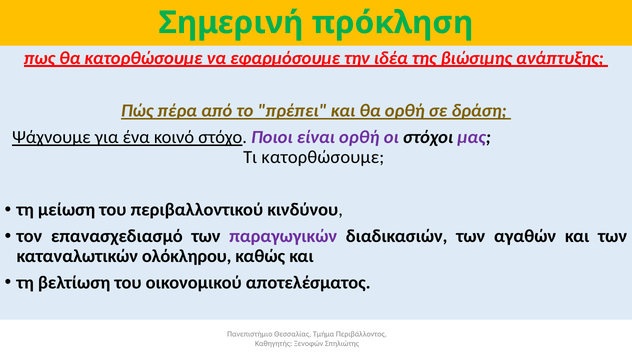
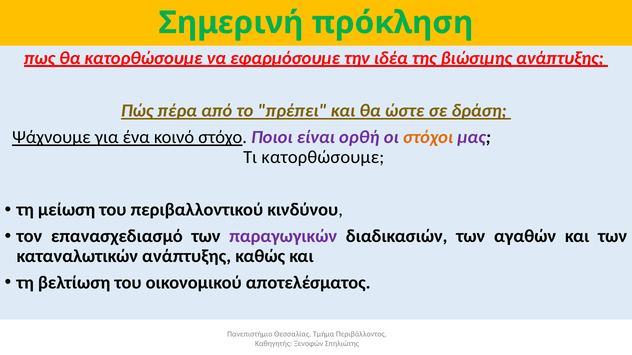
θα ορθή: ορθή -> ώστε (405, 111)
στόχοι colour: black -> orange (428, 137)
καταναλωτικών ολόκληρου: ολόκληρου -> ανάπτυξης (187, 257)
